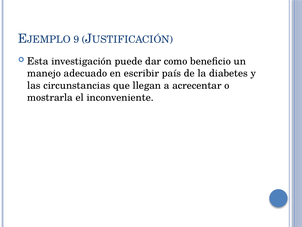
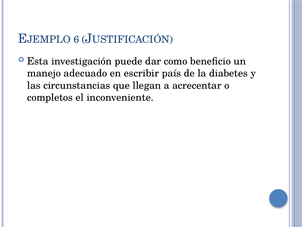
9: 9 -> 6 (76, 39)
mostrarla: mostrarla -> completos (50, 97)
